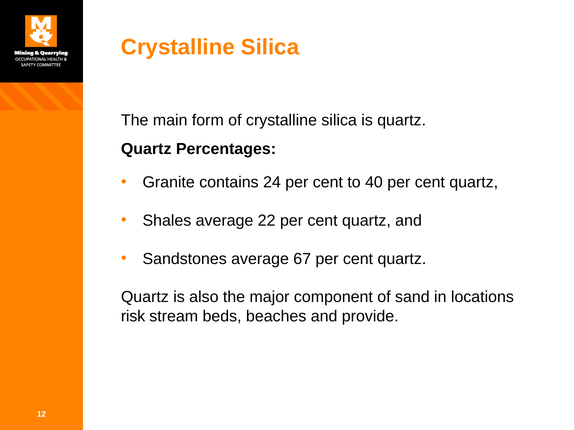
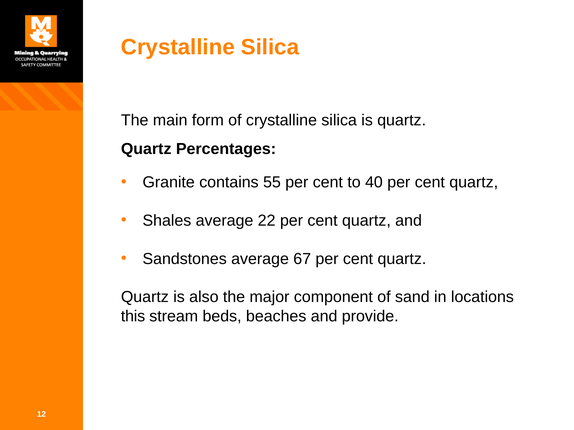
24: 24 -> 55 (272, 183)
risk: risk -> this (133, 316)
